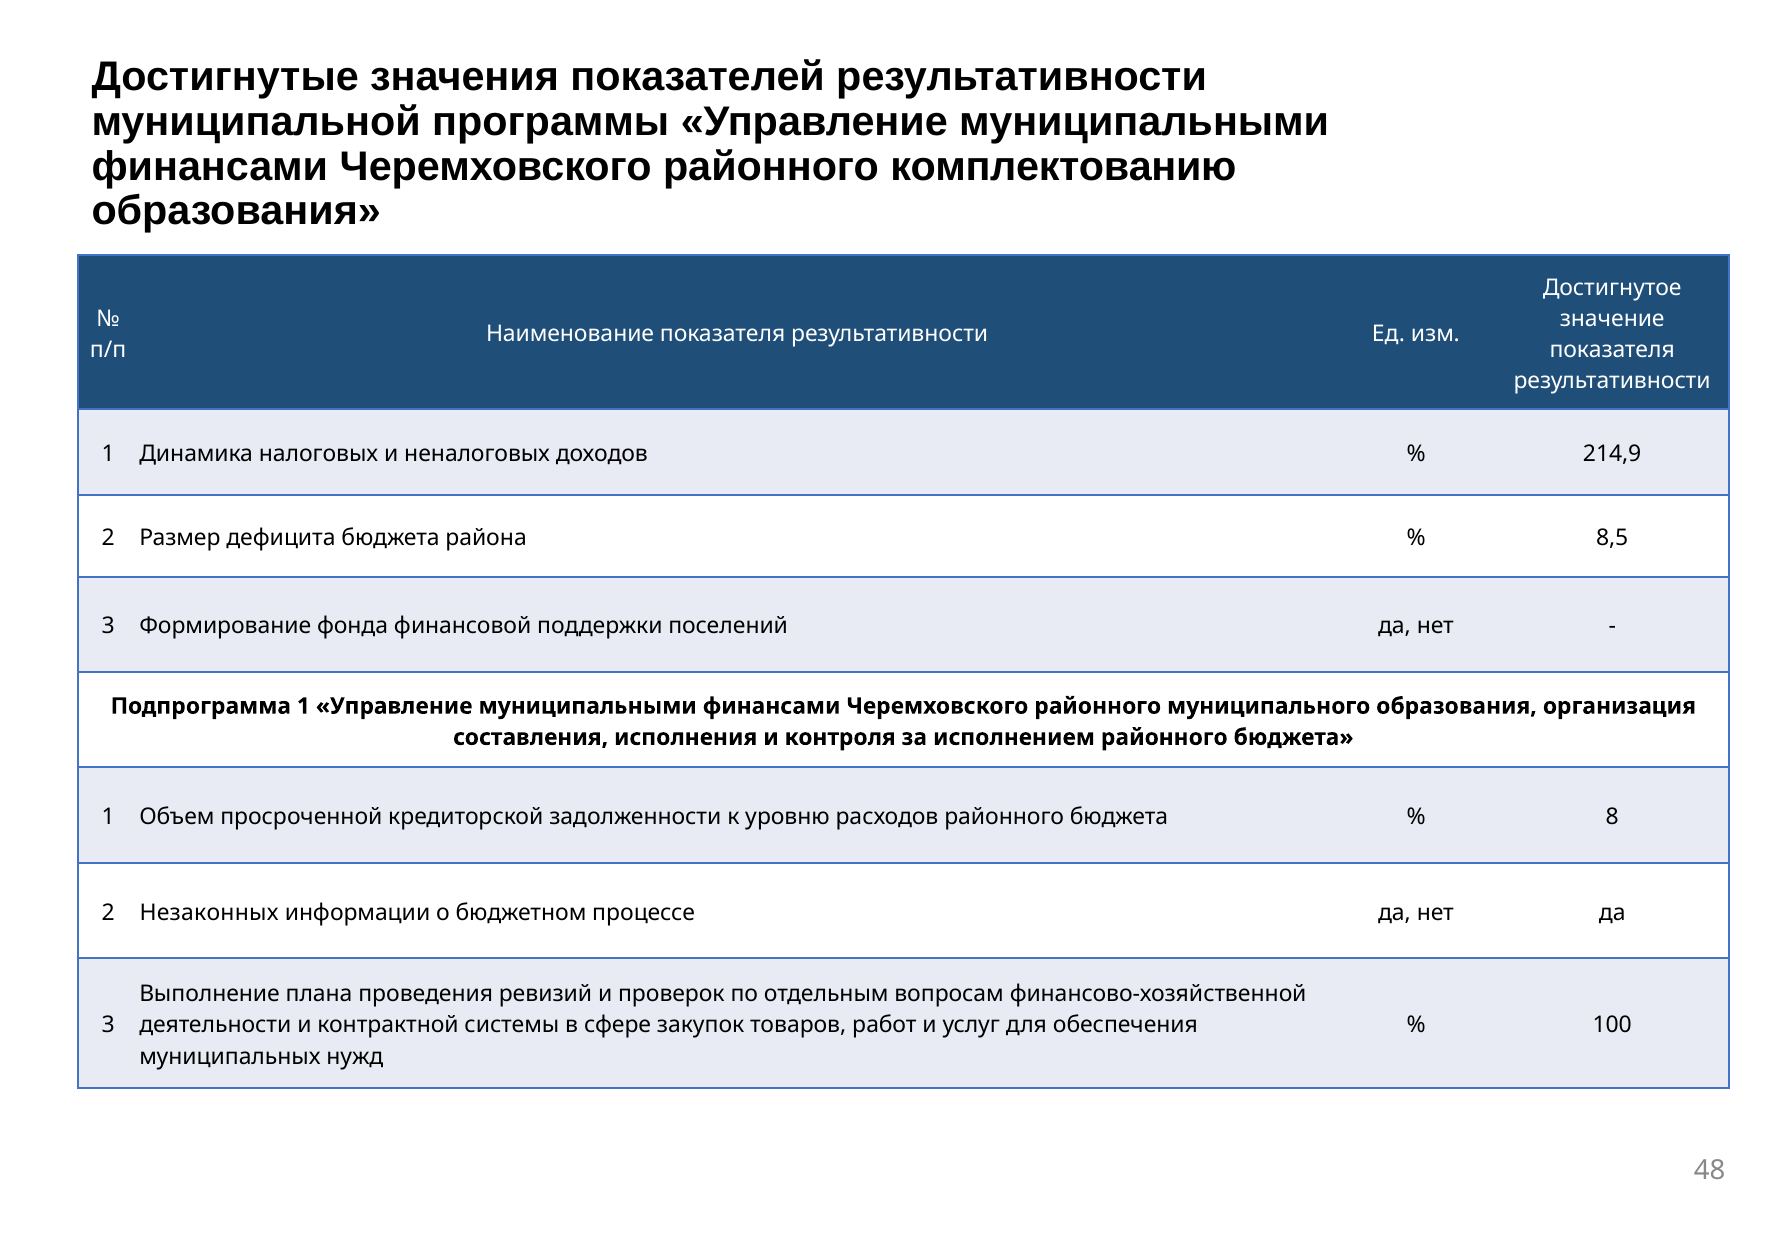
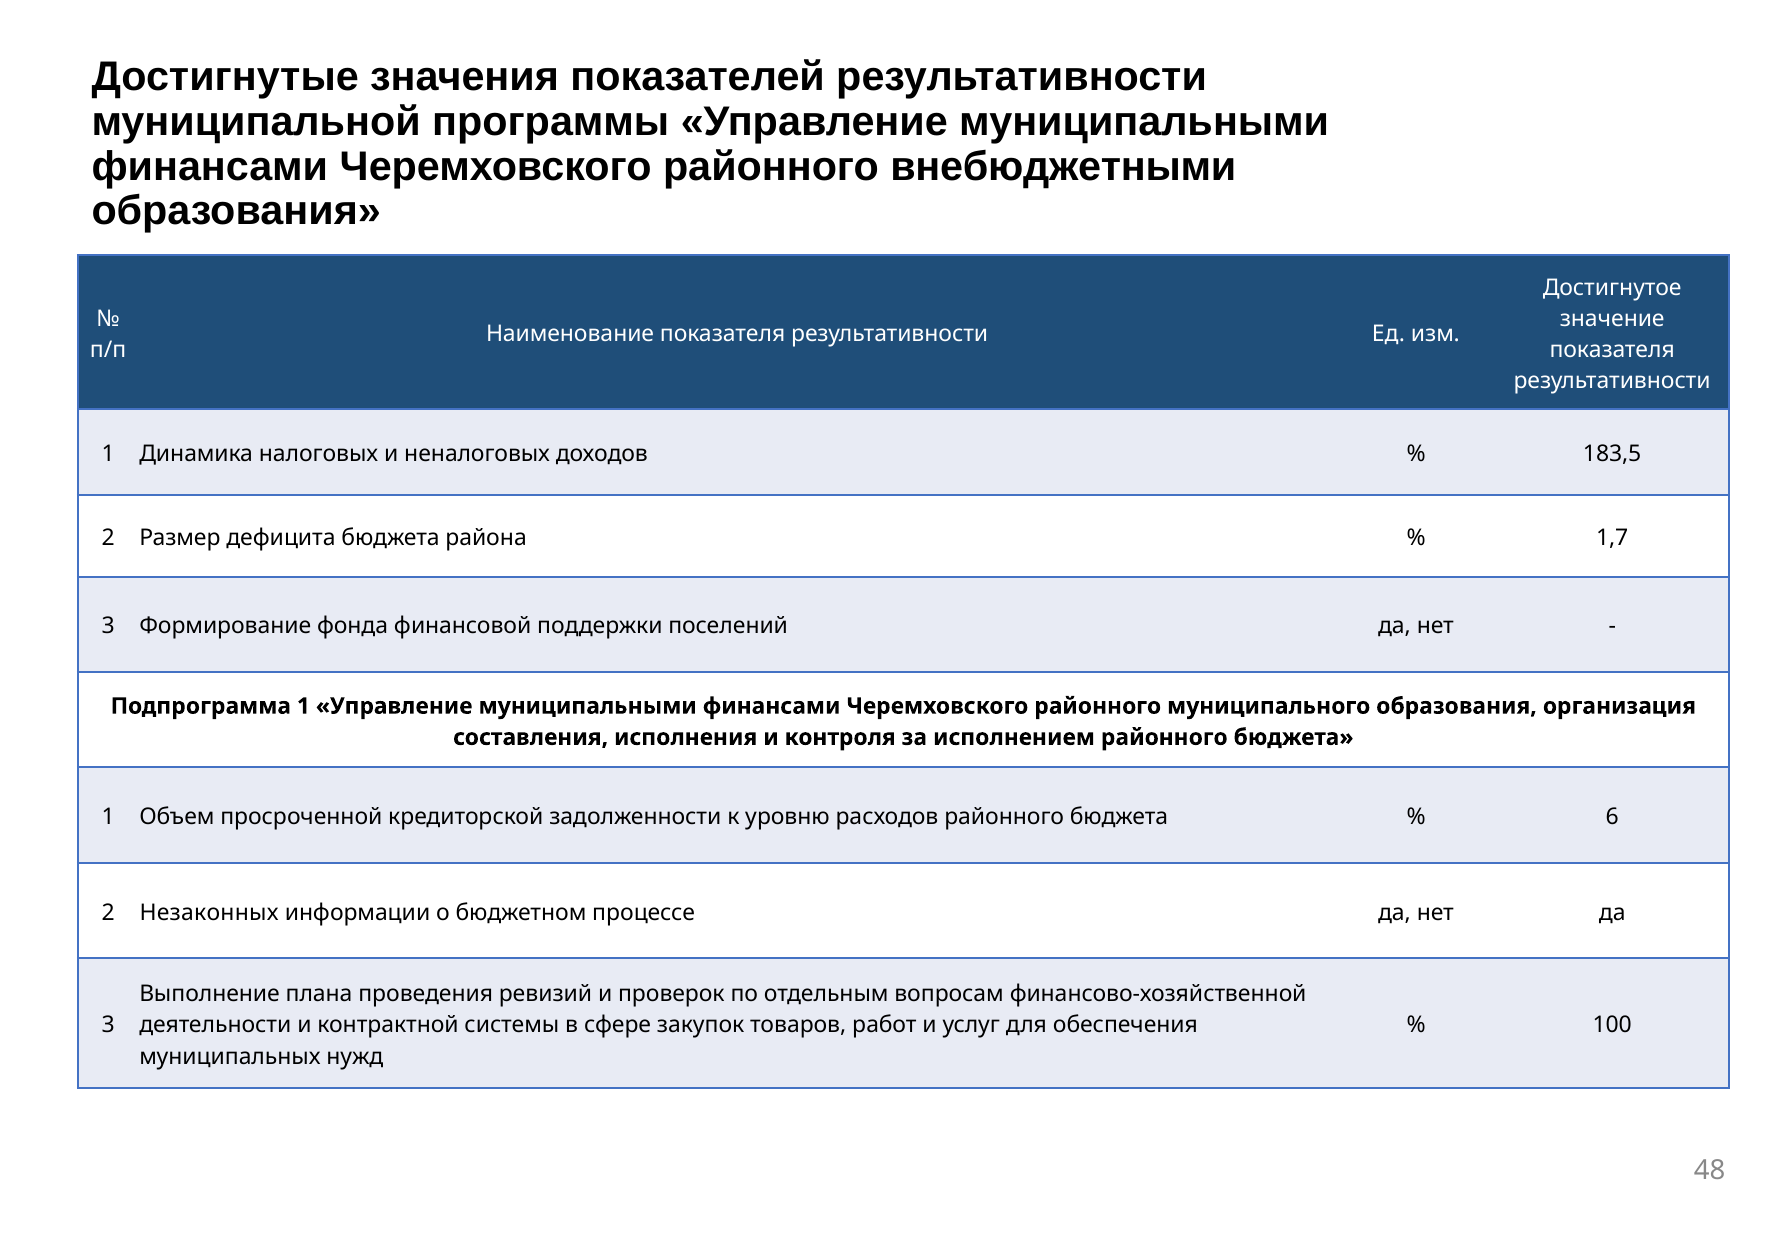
комплектованию: комплектованию -> внебюджетными (1063, 167)
214,9: 214,9 -> 183,5 (1612, 454)
8,5: 8,5 -> 1,7 (1612, 538)
8: 8 -> 6 (1612, 817)
